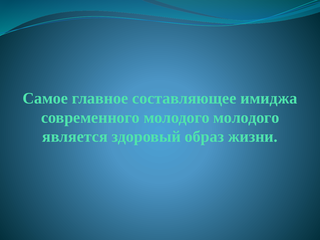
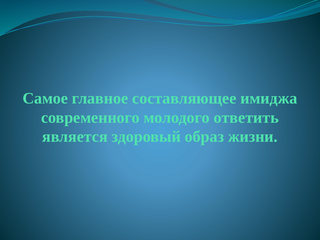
молодого молодого: молодого -> ответить (246, 118)
